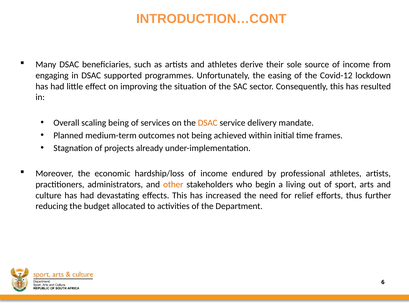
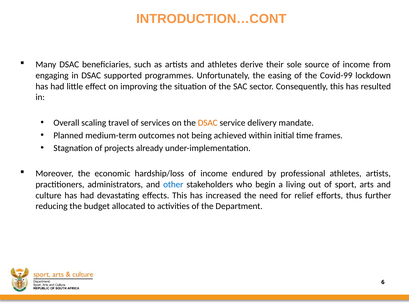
Covid-12: Covid-12 -> Covid-99 (336, 75)
scaling being: being -> travel (119, 123)
other colour: orange -> blue (173, 184)
